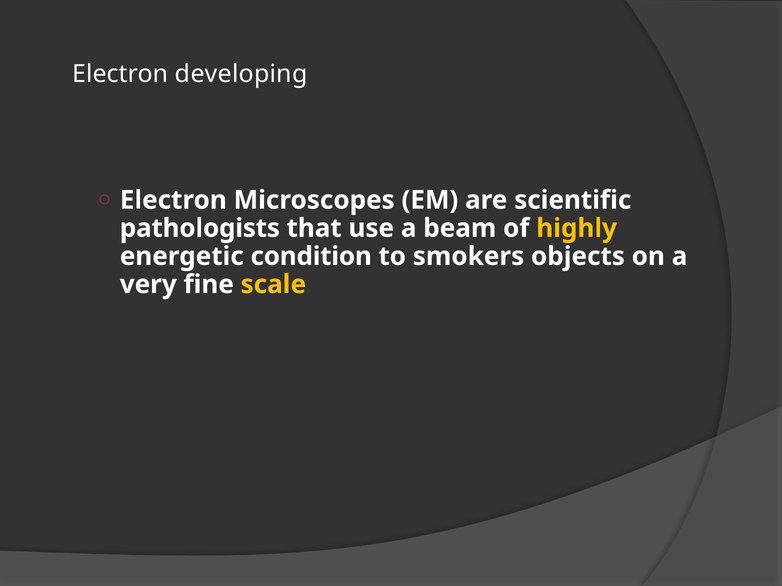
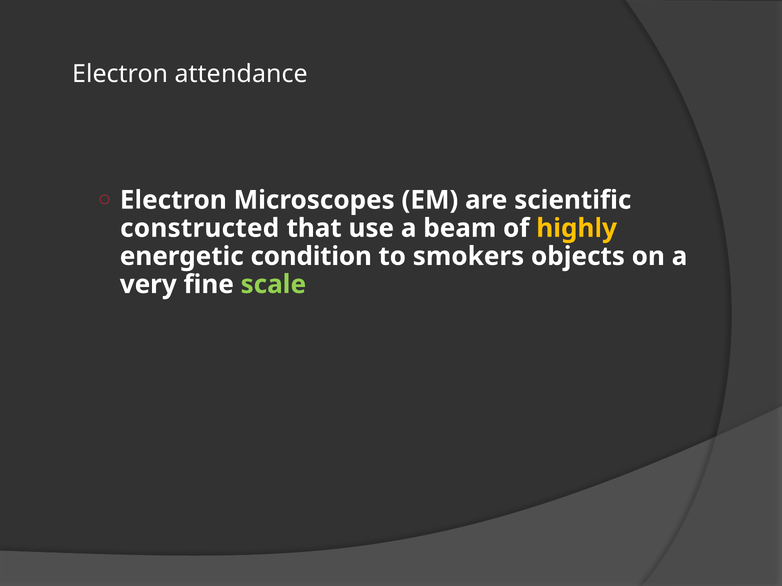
developing: developing -> attendance (241, 74)
pathologists: pathologists -> constructed (200, 228)
scale colour: yellow -> light green (273, 285)
